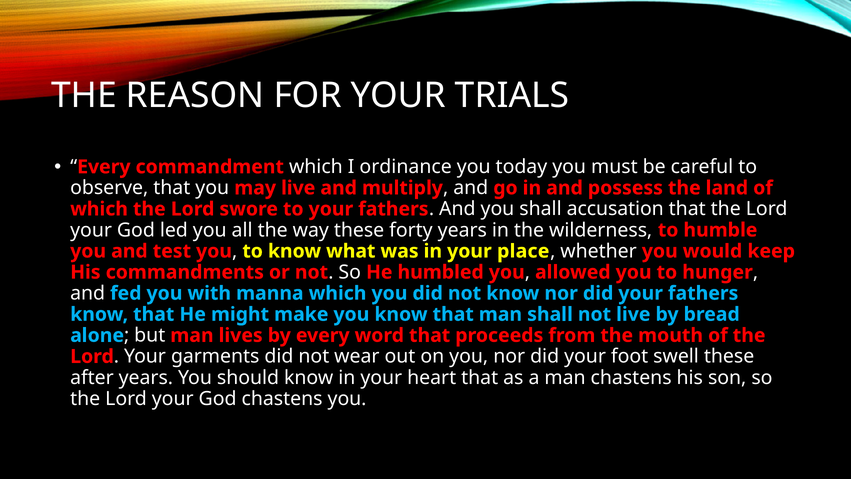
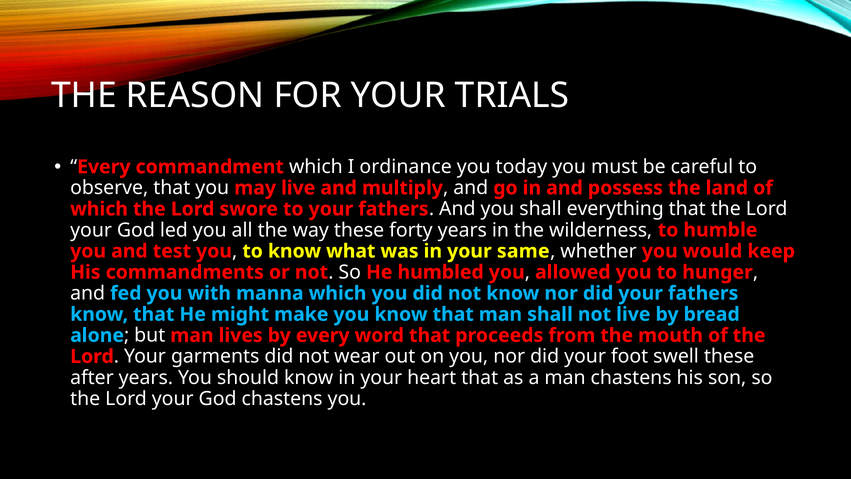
accusation: accusation -> everything (615, 209)
place: place -> same (523, 251)
